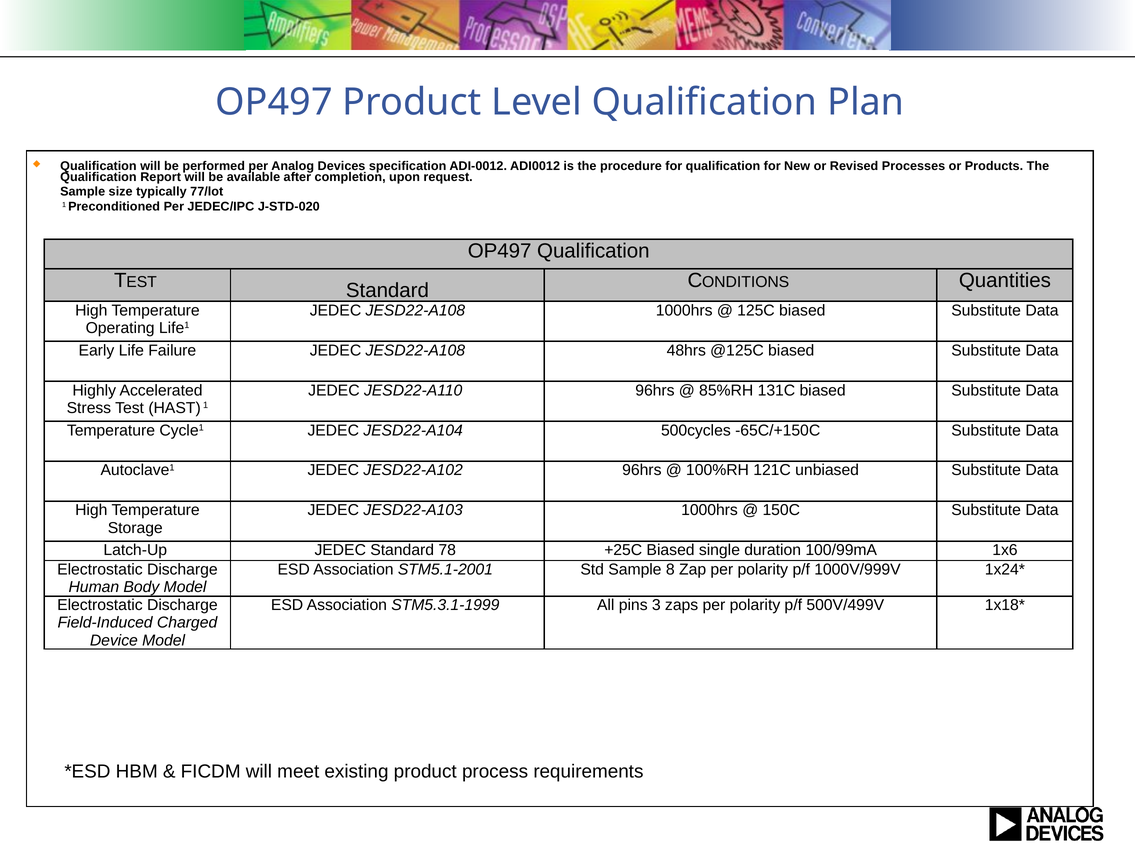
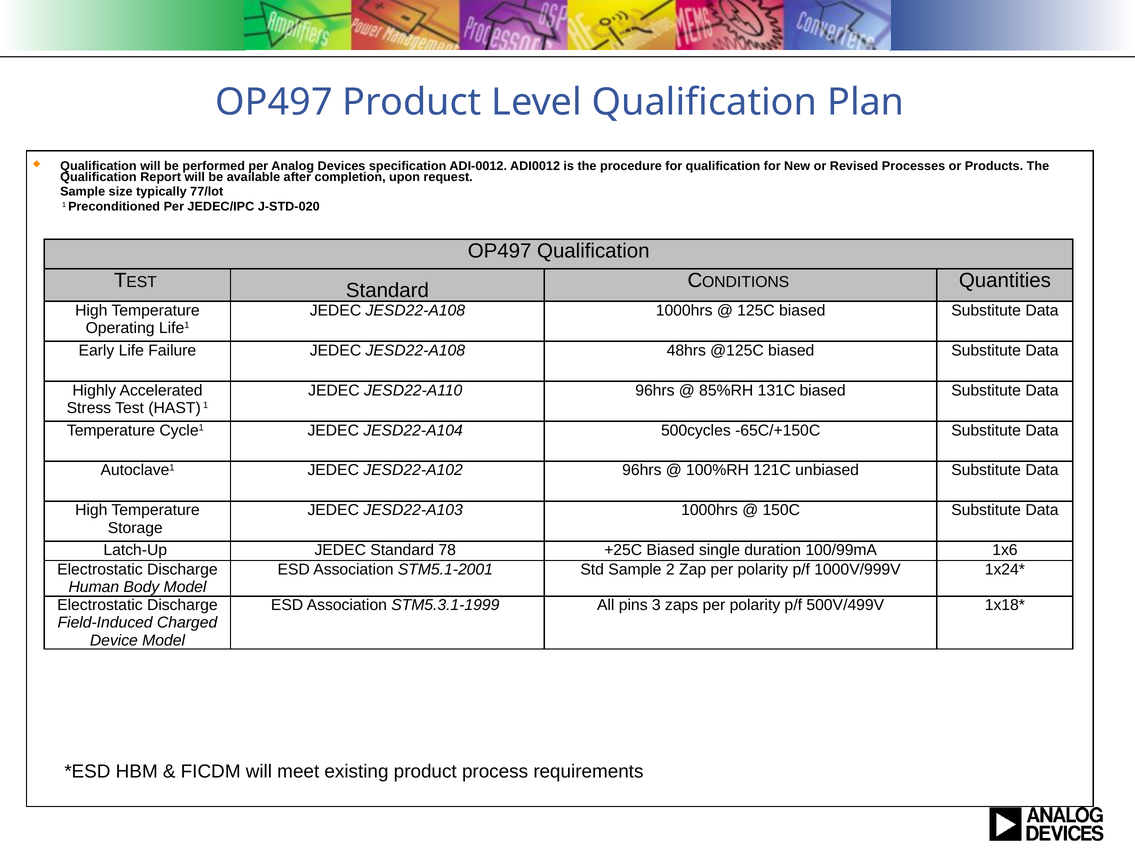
8: 8 -> 2 (670, 570)
